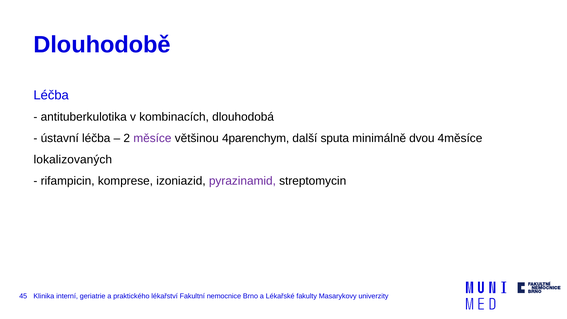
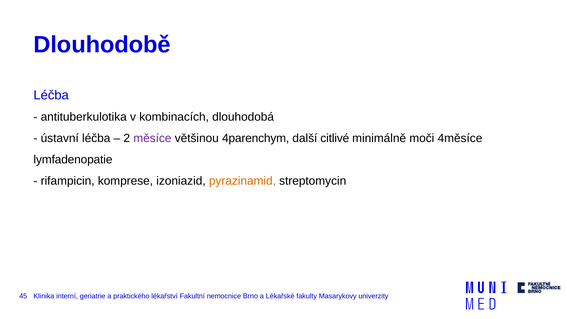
sputa: sputa -> citlivé (335, 138)
dvou: dvou -> moči (422, 138)
lokalizovaných: lokalizovaných -> lymfadenopatie (73, 160)
pyrazinamid colour: purple -> orange (242, 181)
